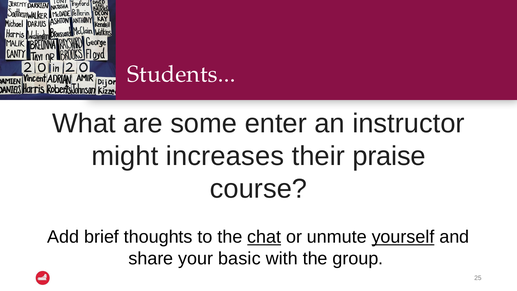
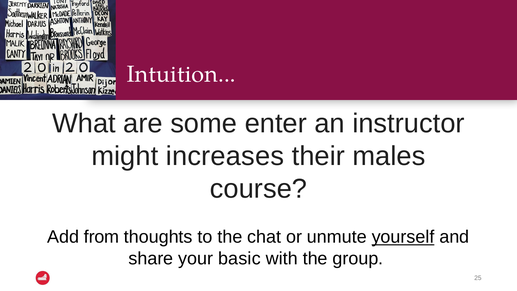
Students: Students -> Intuition (181, 74)
praise: praise -> males (389, 156)
brief: brief -> from (102, 237)
chat underline: present -> none (264, 237)
